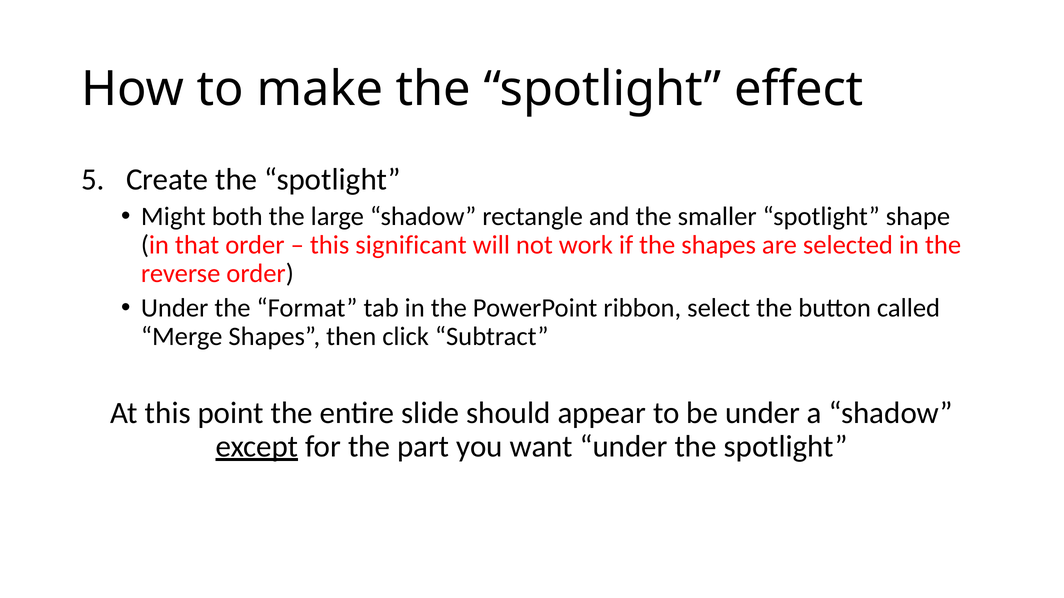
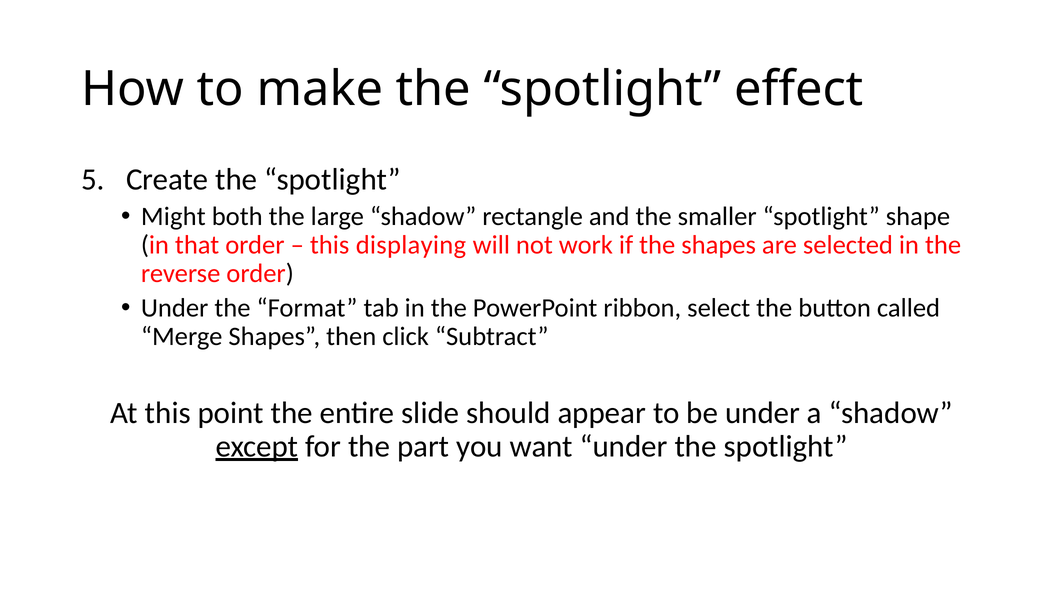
significant: significant -> displaying (411, 245)
